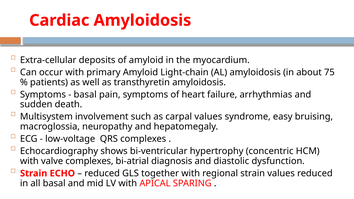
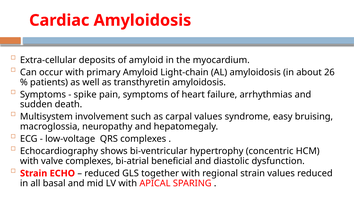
75: 75 -> 26 (329, 72)
basal: basal -> spike (85, 95)
diagnosis: diagnosis -> beneficial (172, 161)
